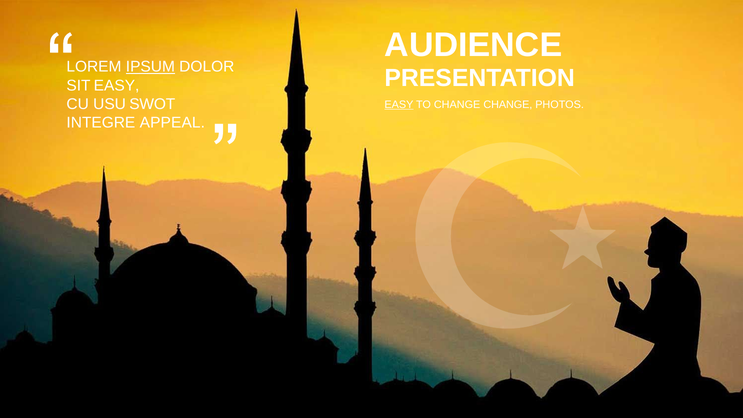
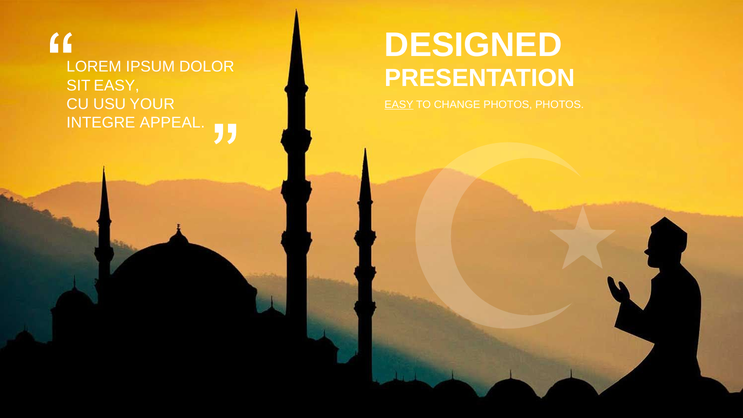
AUDIENCE: AUDIENCE -> DESIGNED (473, 45)
IPSUM underline: present -> none (150, 67)
SWOT: SWOT -> YOUR (152, 104)
CHANGE CHANGE: CHANGE -> PHOTOS (508, 105)
